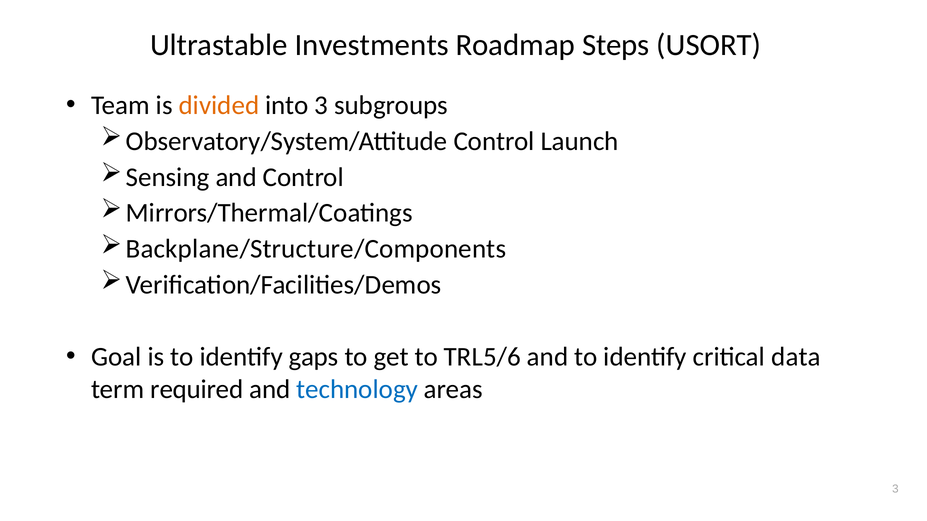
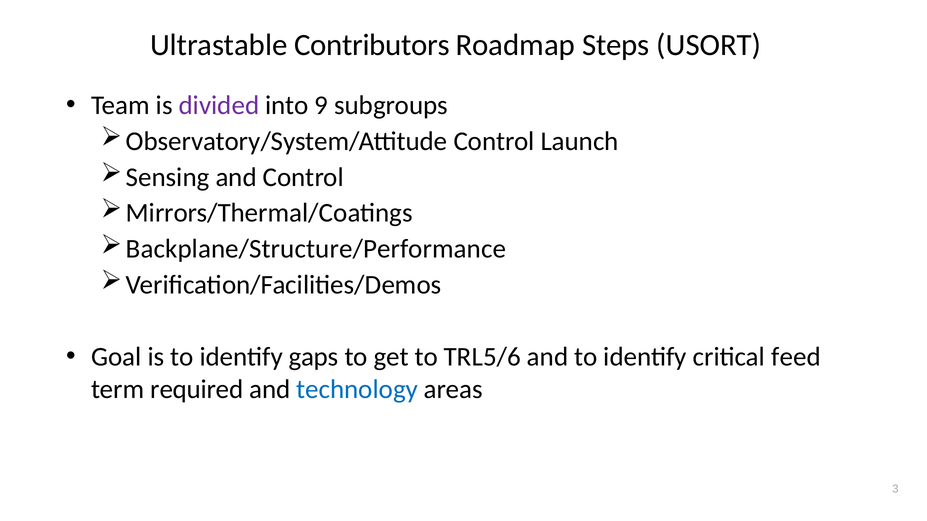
Investments: Investments -> Contributors (372, 45)
divided colour: orange -> purple (219, 105)
into 3: 3 -> 9 (321, 105)
Backplane/Structure/Components: Backplane/Structure/Components -> Backplane/Structure/Performance (316, 249)
data: data -> feed (796, 357)
